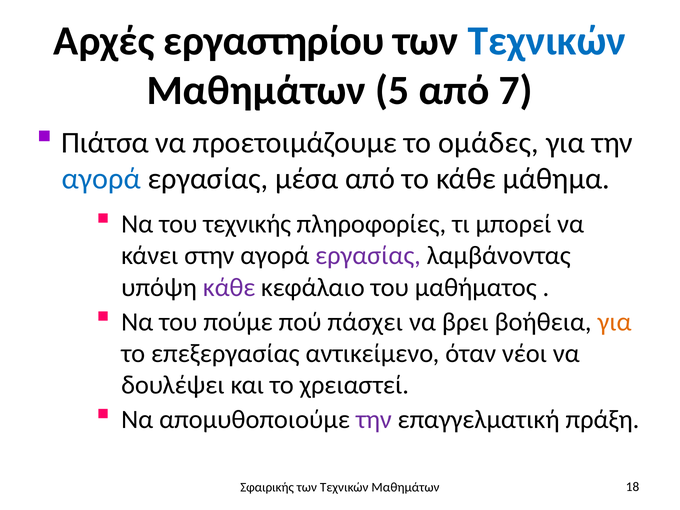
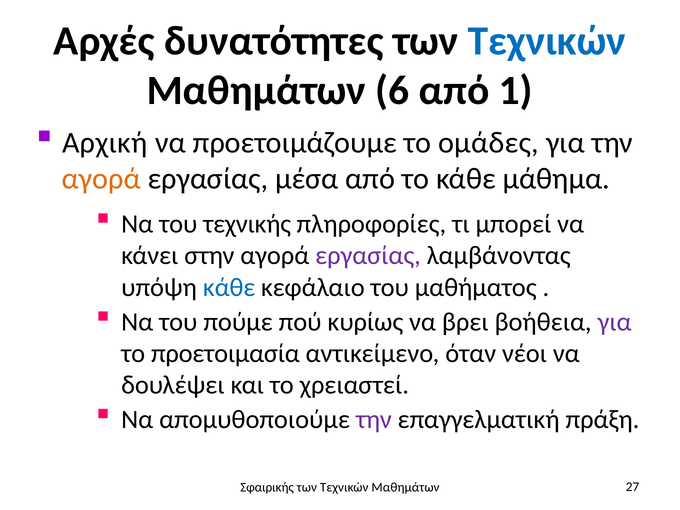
εργαστηρίου: εργαστηρίου -> δυνατότητες (274, 41)
5: 5 -> 6 (392, 91)
7: 7 -> 1 (516, 91)
Πιάτσα: Πιάτσα -> Αρχική (105, 143)
αγορά colour: blue -> orange (101, 179)
κάθε colour: purple -> blue (229, 287)
πάσχει: πάσχει -> κυρίως (365, 322)
για colour: orange -> purple (615, 322)
επεξεργασίας: επεξεργασίας -> προετοιμασία (225, 354)
18: 18 -> 27 (633, 487)
